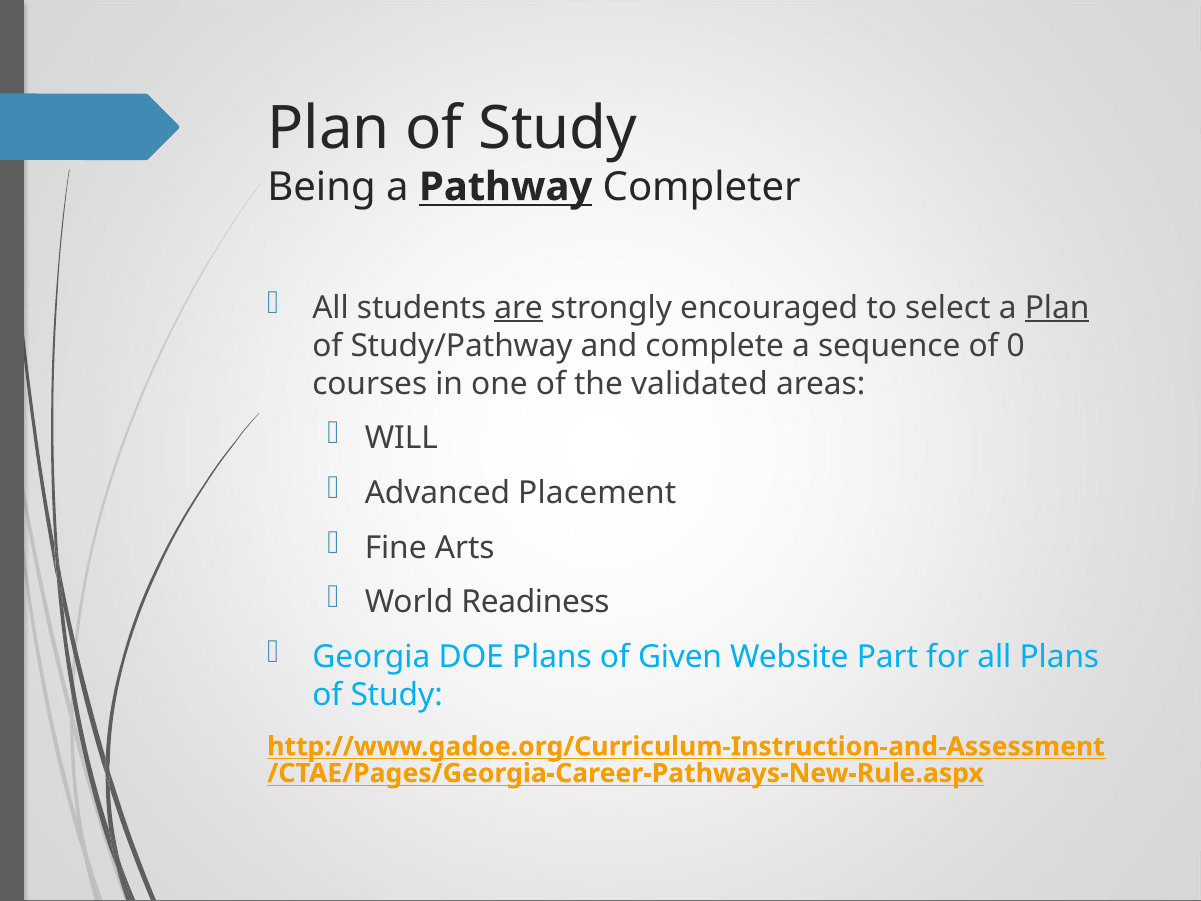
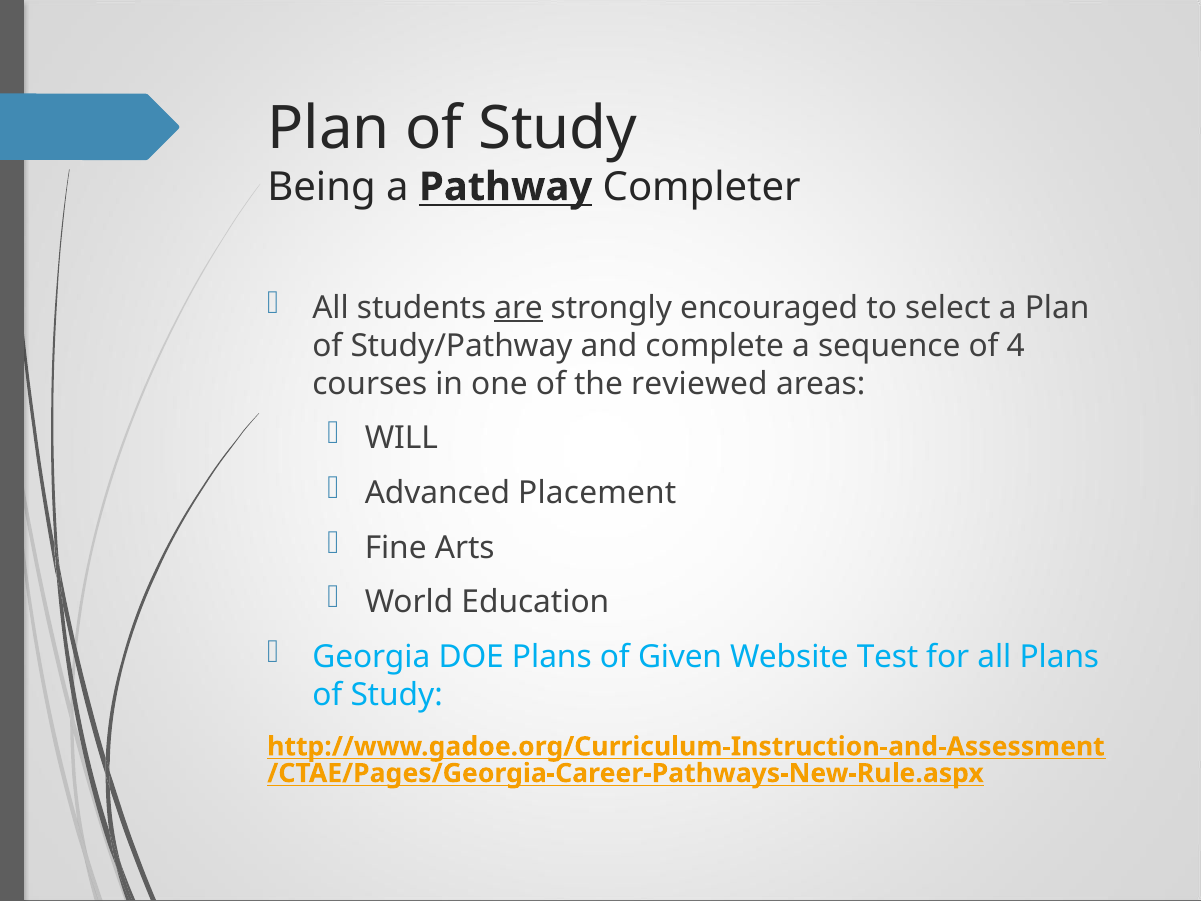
Plan underline: present -> none (1057, 307)
0: 0 -> 4 (1016, 345)
validated: validated -> reviewed (699, 384)
Readiness: Readiness -> Education (535, 602)
Part: Part -> Test (888, 657)
